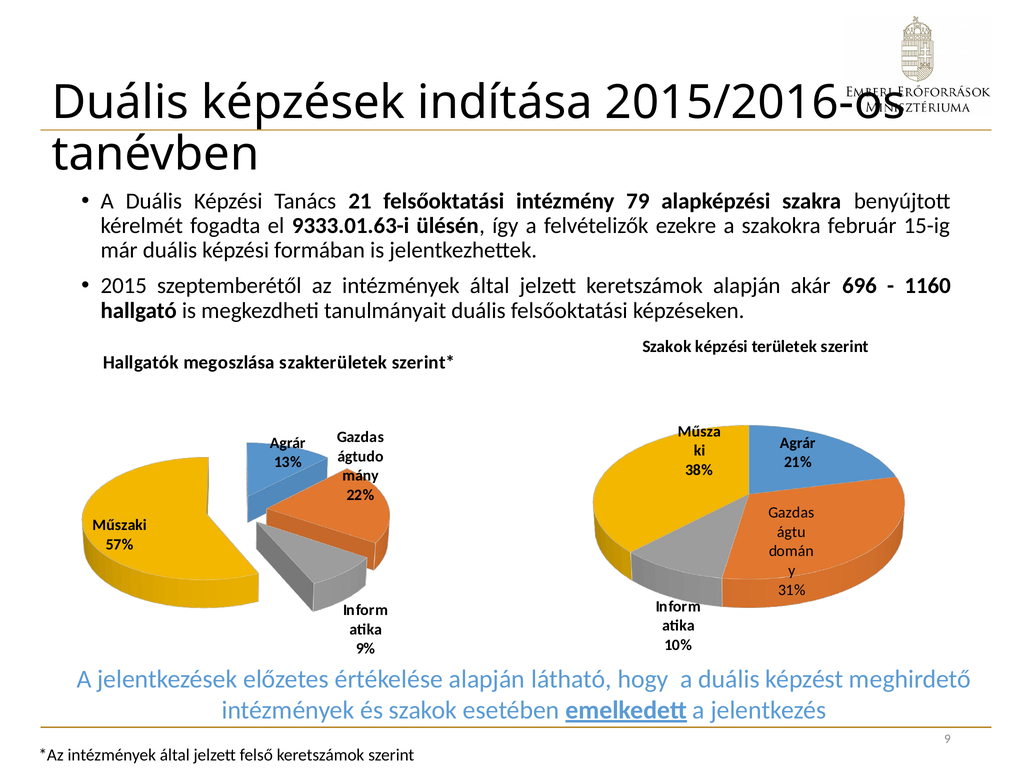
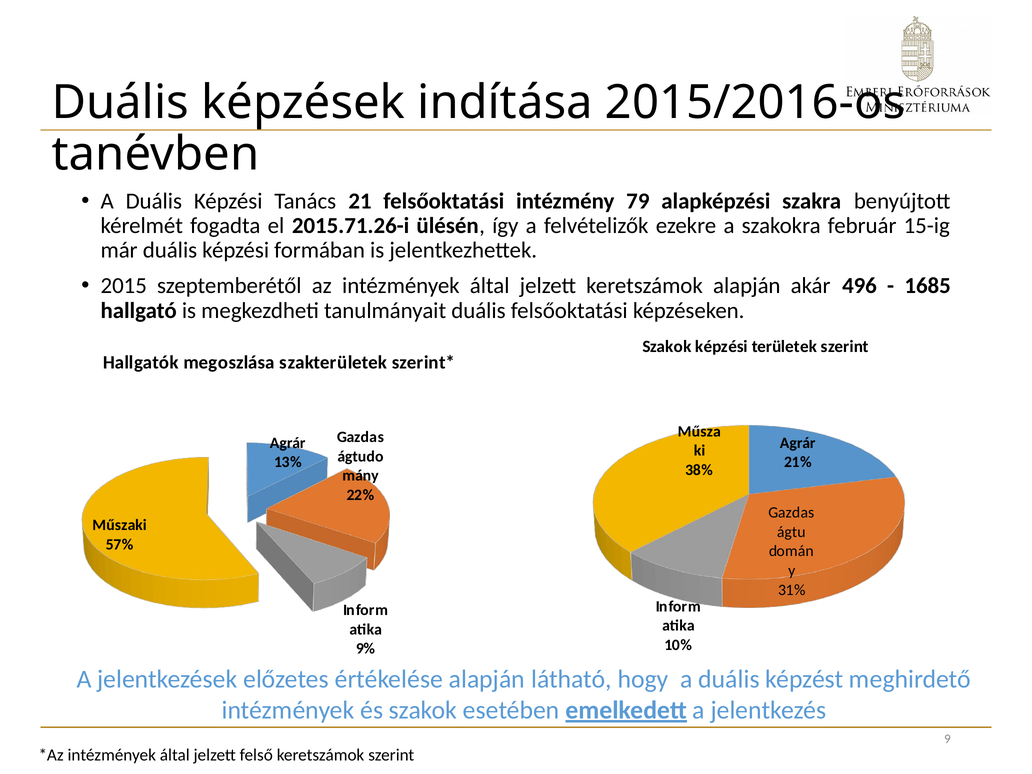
9333.01.63-i: 9333.01.63-i -> 2015.71.26-i (351, 226)
696: 696 -> 496 (860, 286)
1160: 1160 -> 1685 (928, 286)
